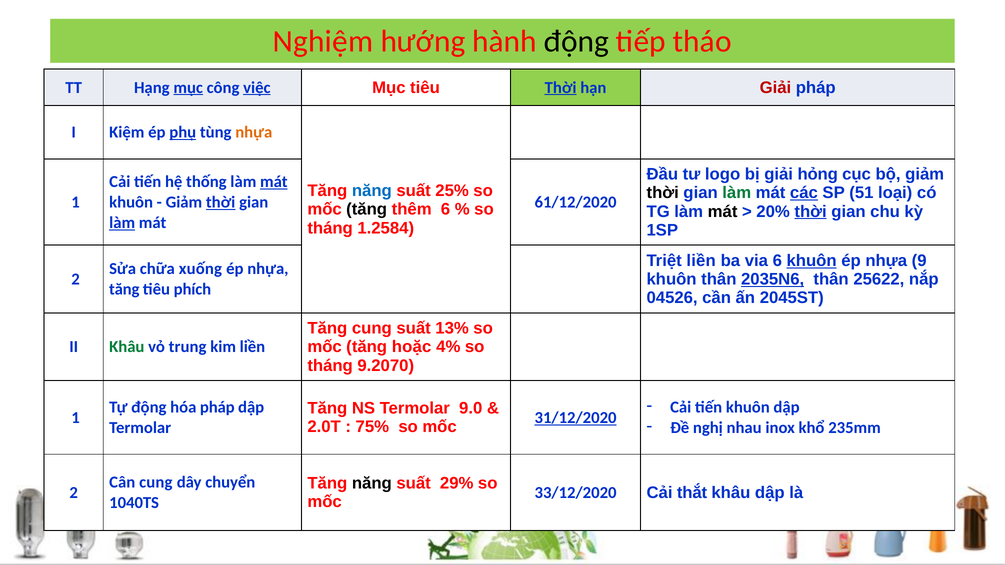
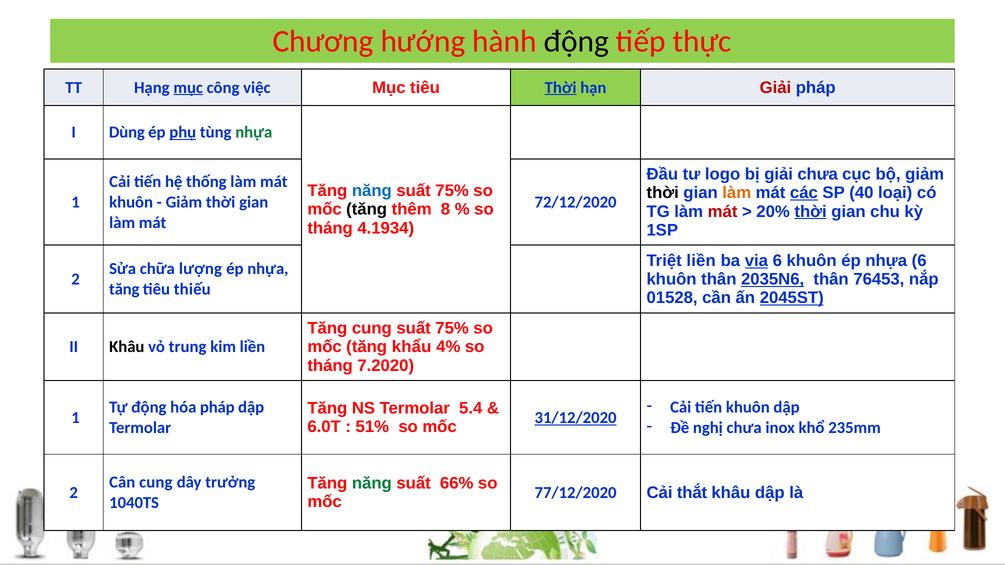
Nghiệm: Nghiệm -> Chương (323, 41)
tháo: tháo -> thực (702, 41)
việc underline: present -> none (257, 88)
Kiệm: Kiệm -> Dùng (127, 132)
nhựa colour: orange -> green (254, 132)
giải hỏng: hỏng -> chưa (818, 174)
mát underline: present -> none (274, 182)
25%: 25% -> 75% (452, 191)
làm colour: green -> orange (737, 193)
51: 51 -> 40 (861, 193)
thời underline: present -> none (221, 202)
61/12/2020: 61/12/2020 -> 72/12/2020 (576, 202)
thêm 6: 6 -> 8 (445, 210)
mát colour: black -> red (723, 212)
làm underline: present -> none (122, 223)
1.2584: 1.2584 -> 4.1934 (386, 228)
via underline: none -> present (756, 261)
khuôn underline: present -> none (812, 261)
nhựa 9: 9 -> 6 (919, 261)
xuống: xuống -> lượng (200, 269)
25622: 25622 -> 76453 (879, 279)
phích: phích -> thiếu (192, 290)
04526: 04526 -> 01528 (672, 298)
2045ST underline: none -> present (792, 298)
13%: 13% -> 75% (452, 328)
hoặc: hoặc -> khẩu (412, 347)
Khâu colour: green -> black (127, 347)
9.2070: 9.2070 -> 7.2020 (386, 366)
9.0: 9.0 -> 5.4 (471, 409)
2.0T: 2.0T -> 6.0T (324, 427)
75%: 75% -> 51% (372, 427)
nghị nhau: nhau -> chưa (744, 428)
chuyển: chuyển -> trưởng (230, 483)
năng colour: black -> green (372, 484)
29%: 29% -> 66% (457, 484)
33/12/2020: 33/12/2020 -> 77/12/2020 (576, 493)
